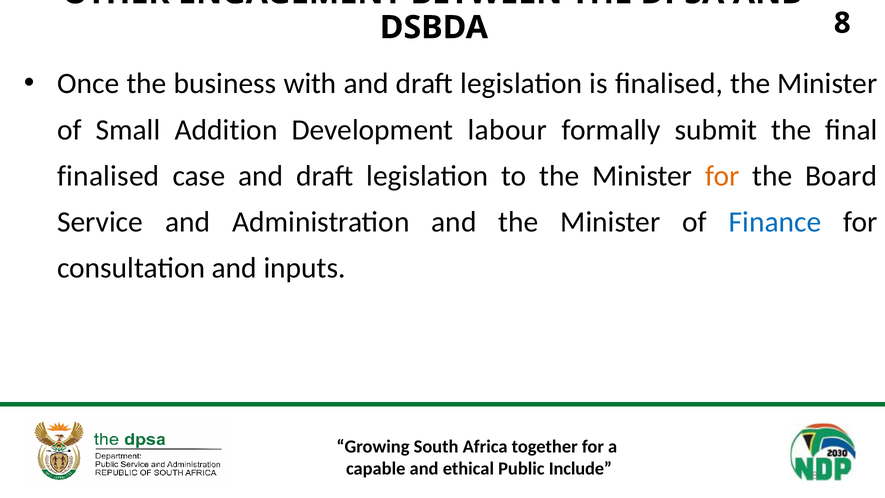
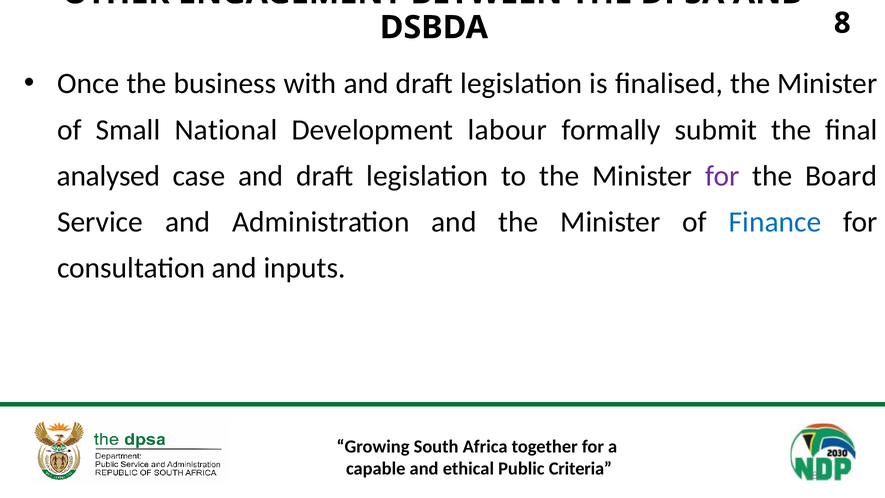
Addition: Addition -> National (226, 130)
finalised: finalised -> analysed (109, 176)
for colour: orange -> purple (722, 176)
Include: Include -> Criteria (580, 469)
